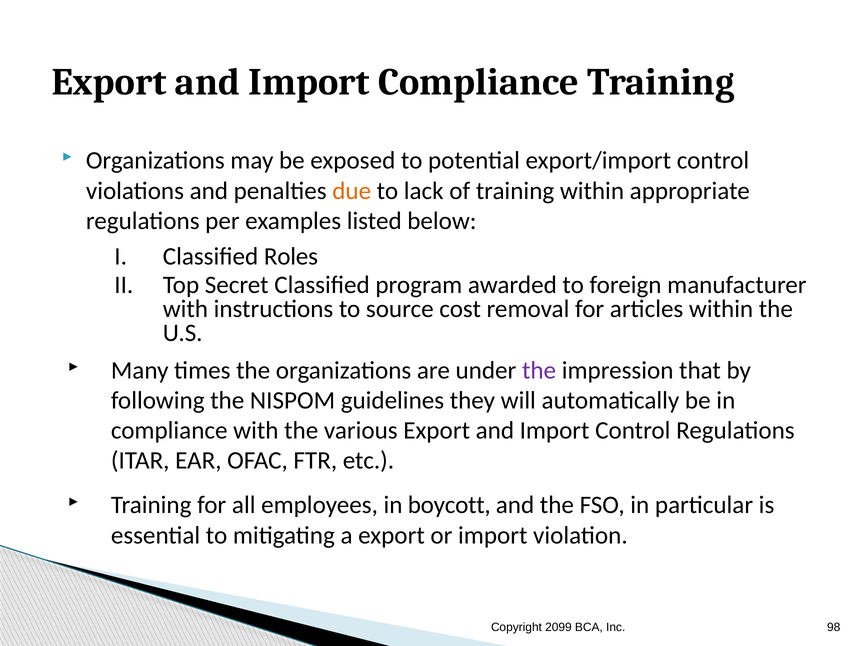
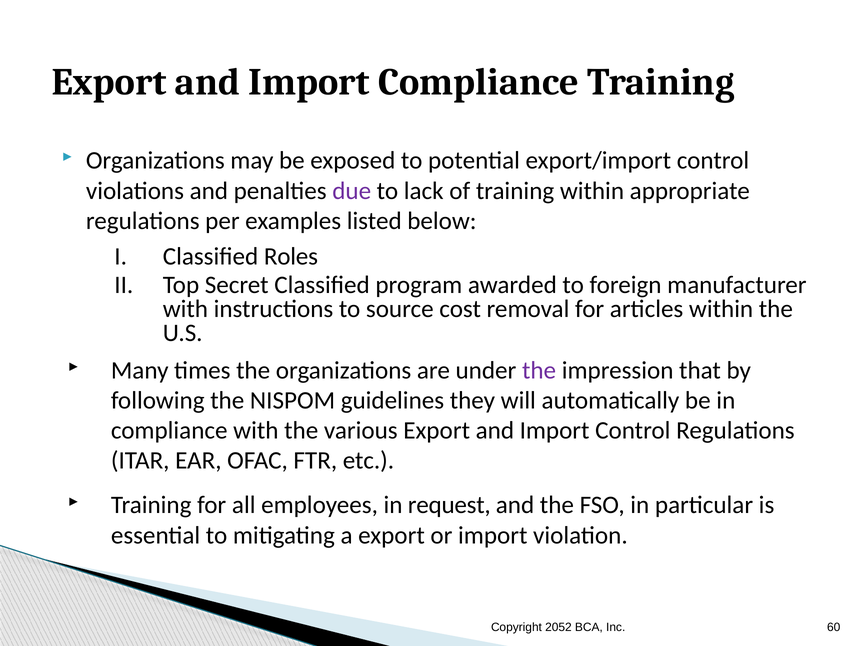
due colour: orange -> purple (352, 191)
boycott: boycott -> request (449, 505)
2099: 2099 -> 2052 (558, 627)
98: 98 -> 60 (834, 627)
